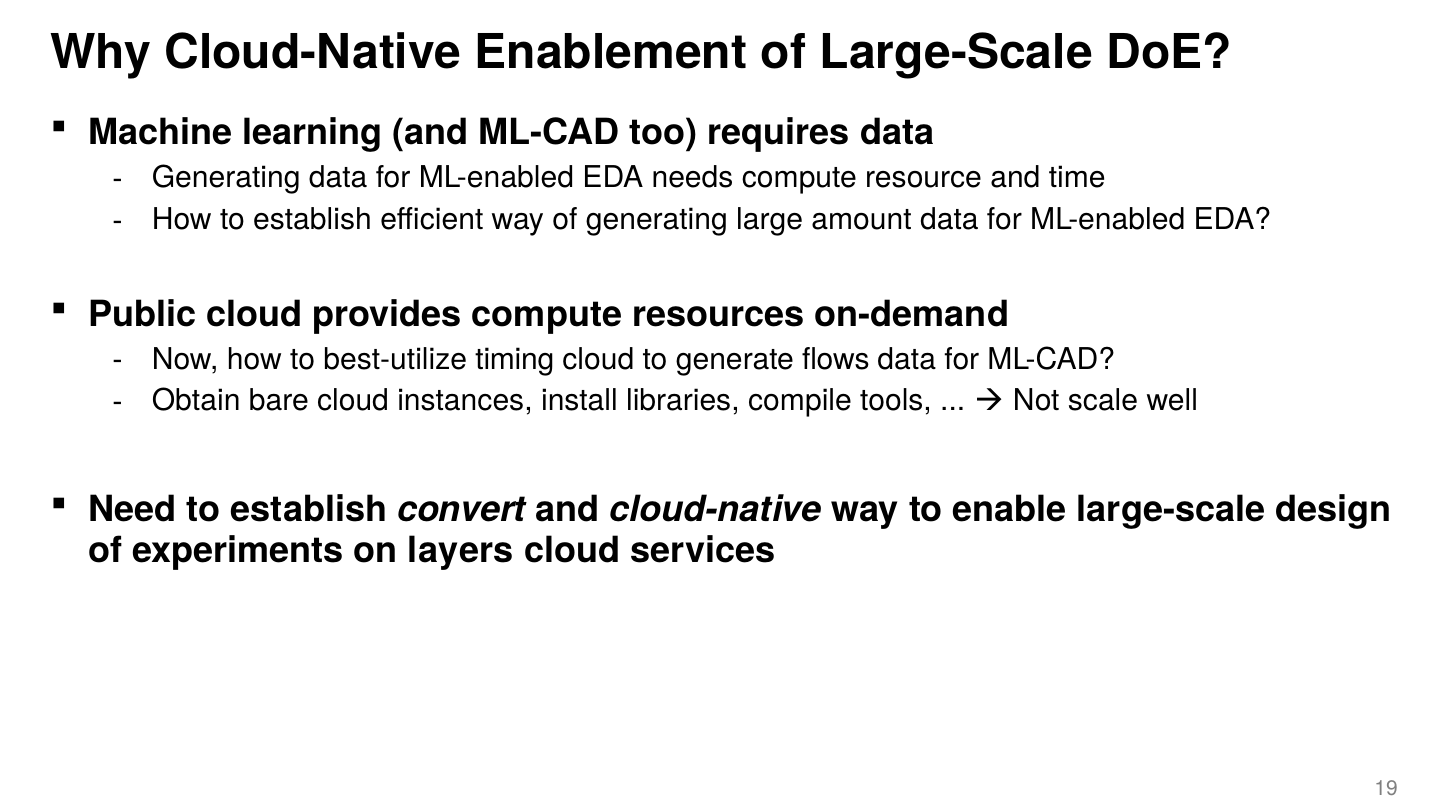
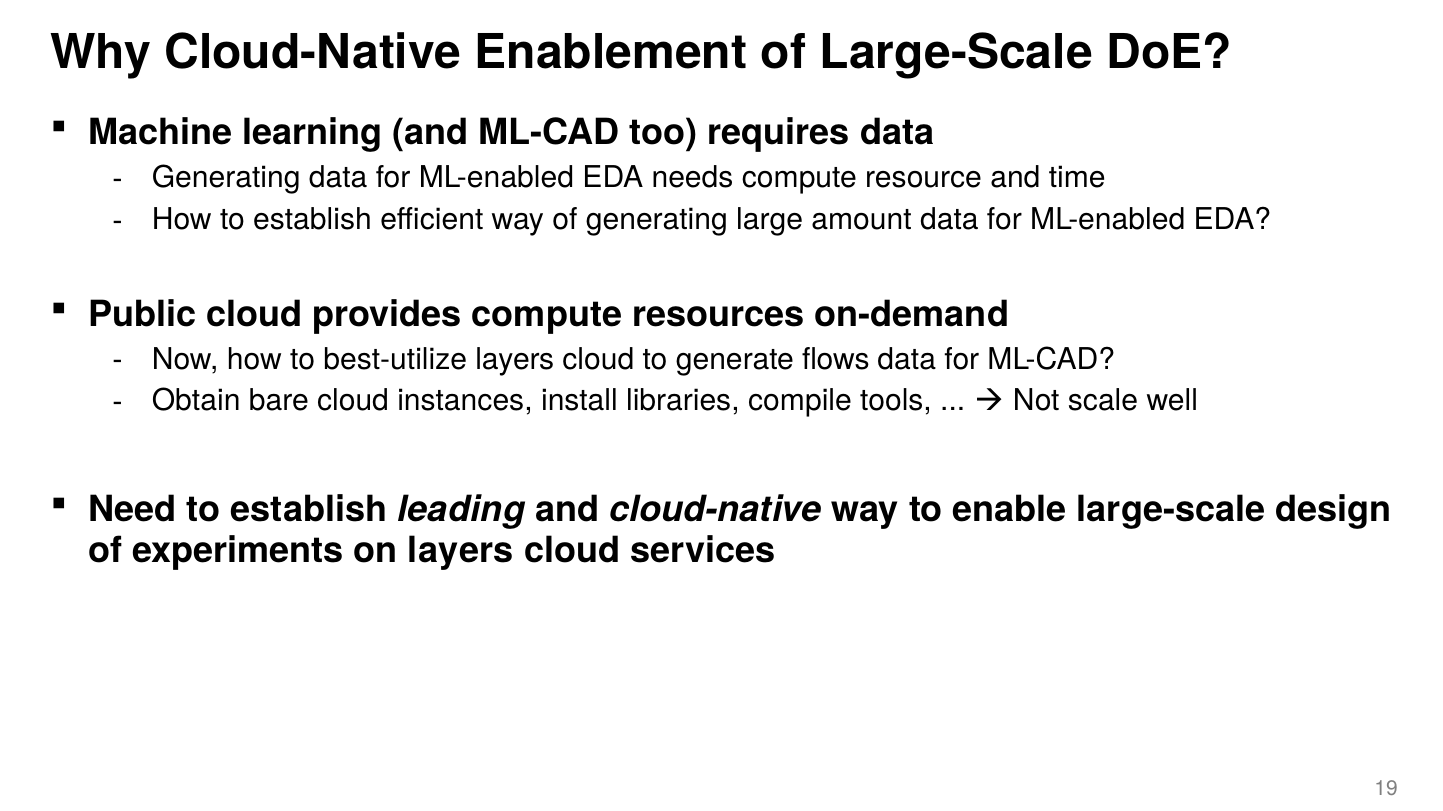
best-utilize timing: timing -> layers (515, 360)
convert: convert -> leading (461, 510)
